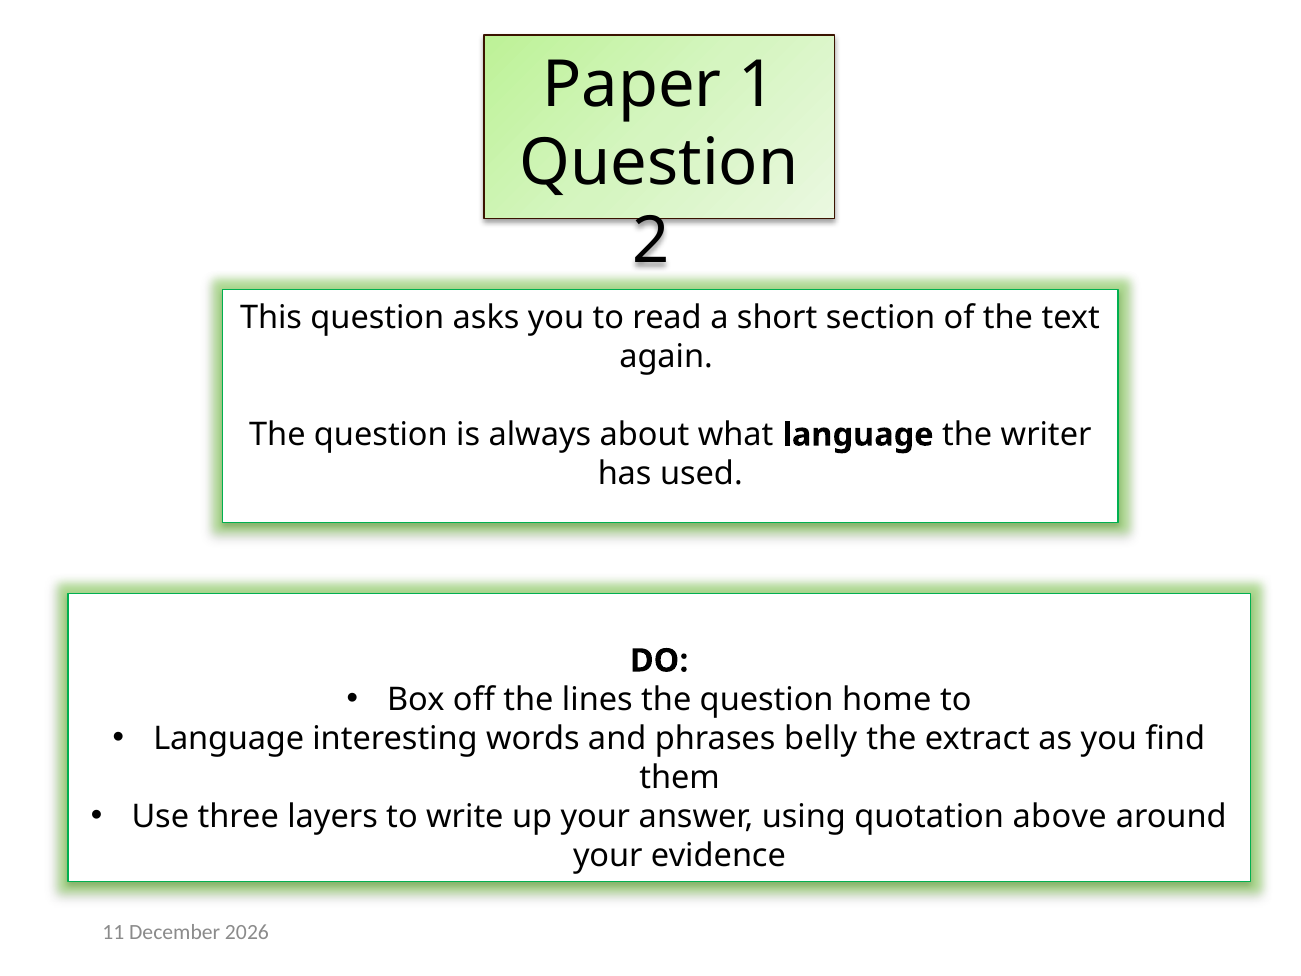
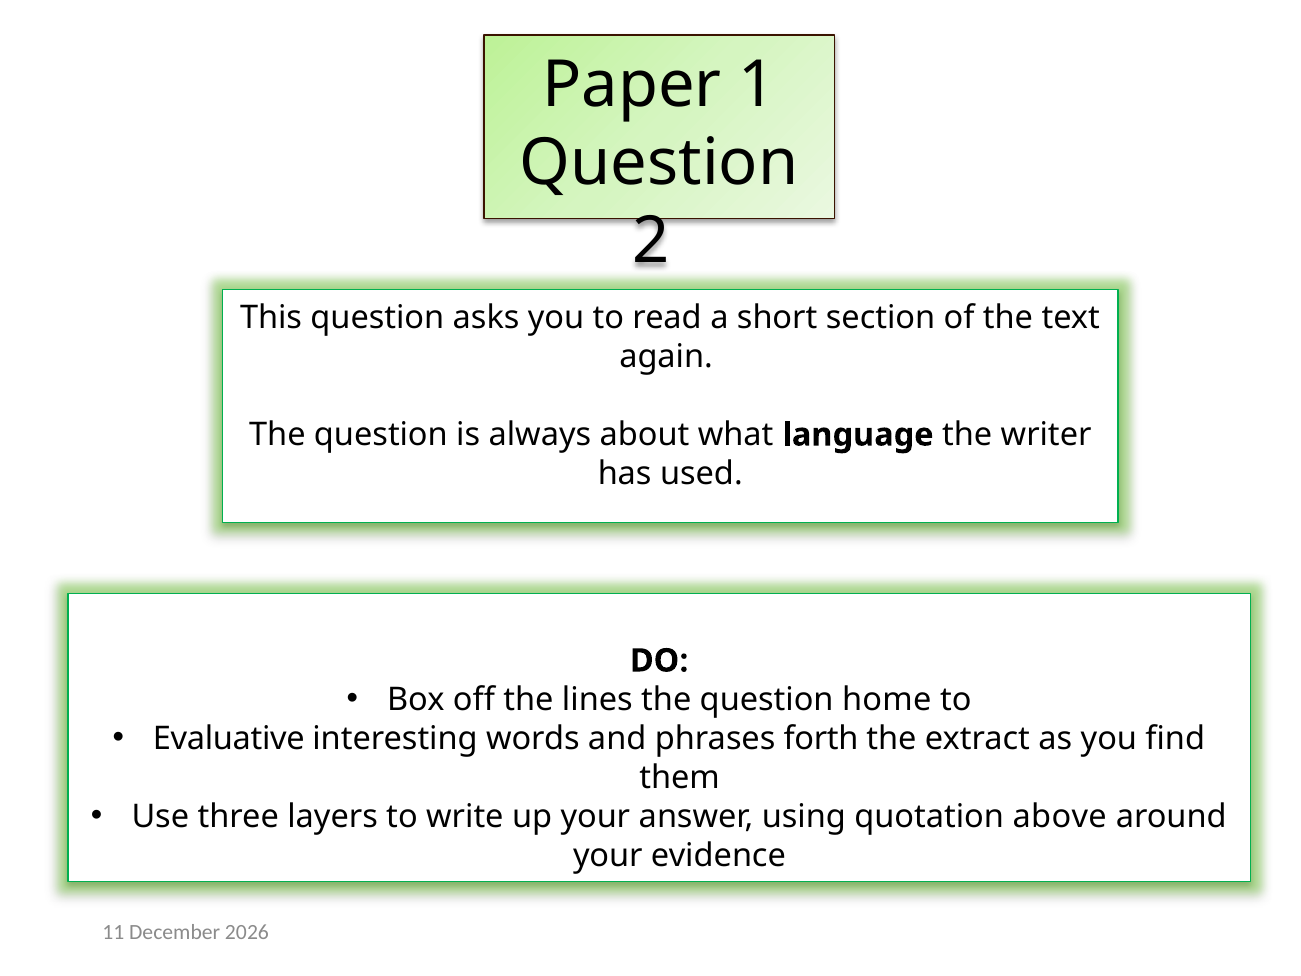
Language: Language -> Evaluative (229, 739)
belly: belly -> forth (821, 739)
